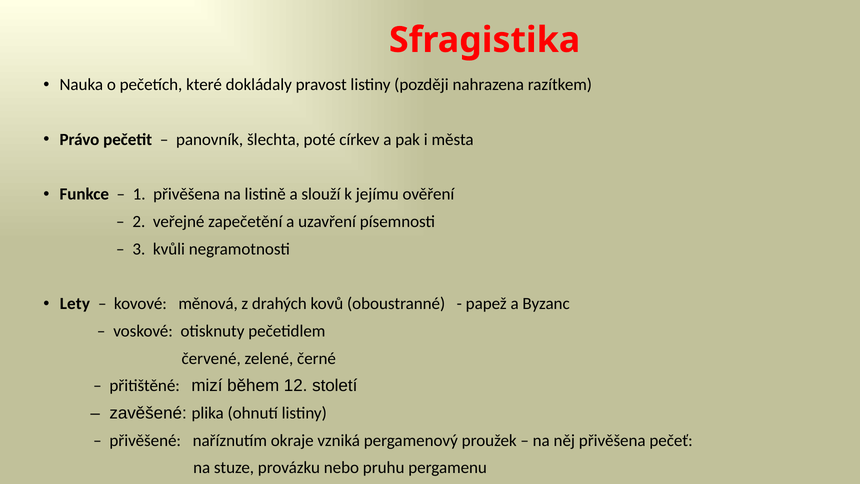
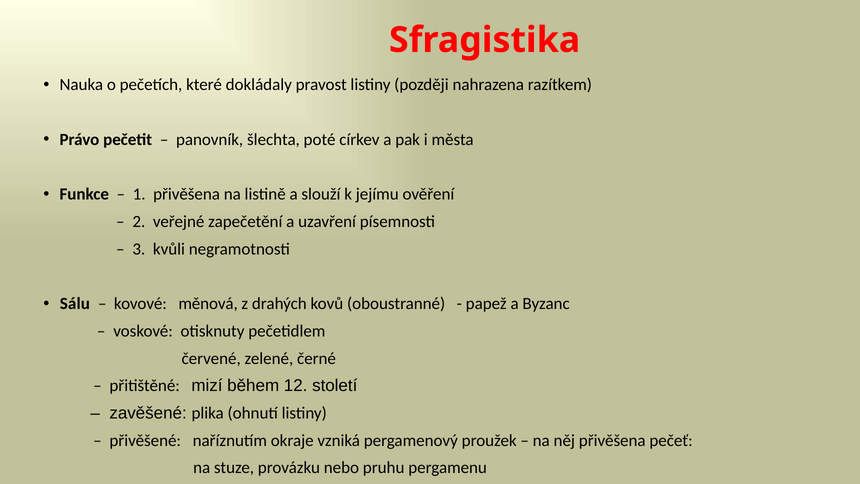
Lety: Lety -> Sálu (75, 303)
